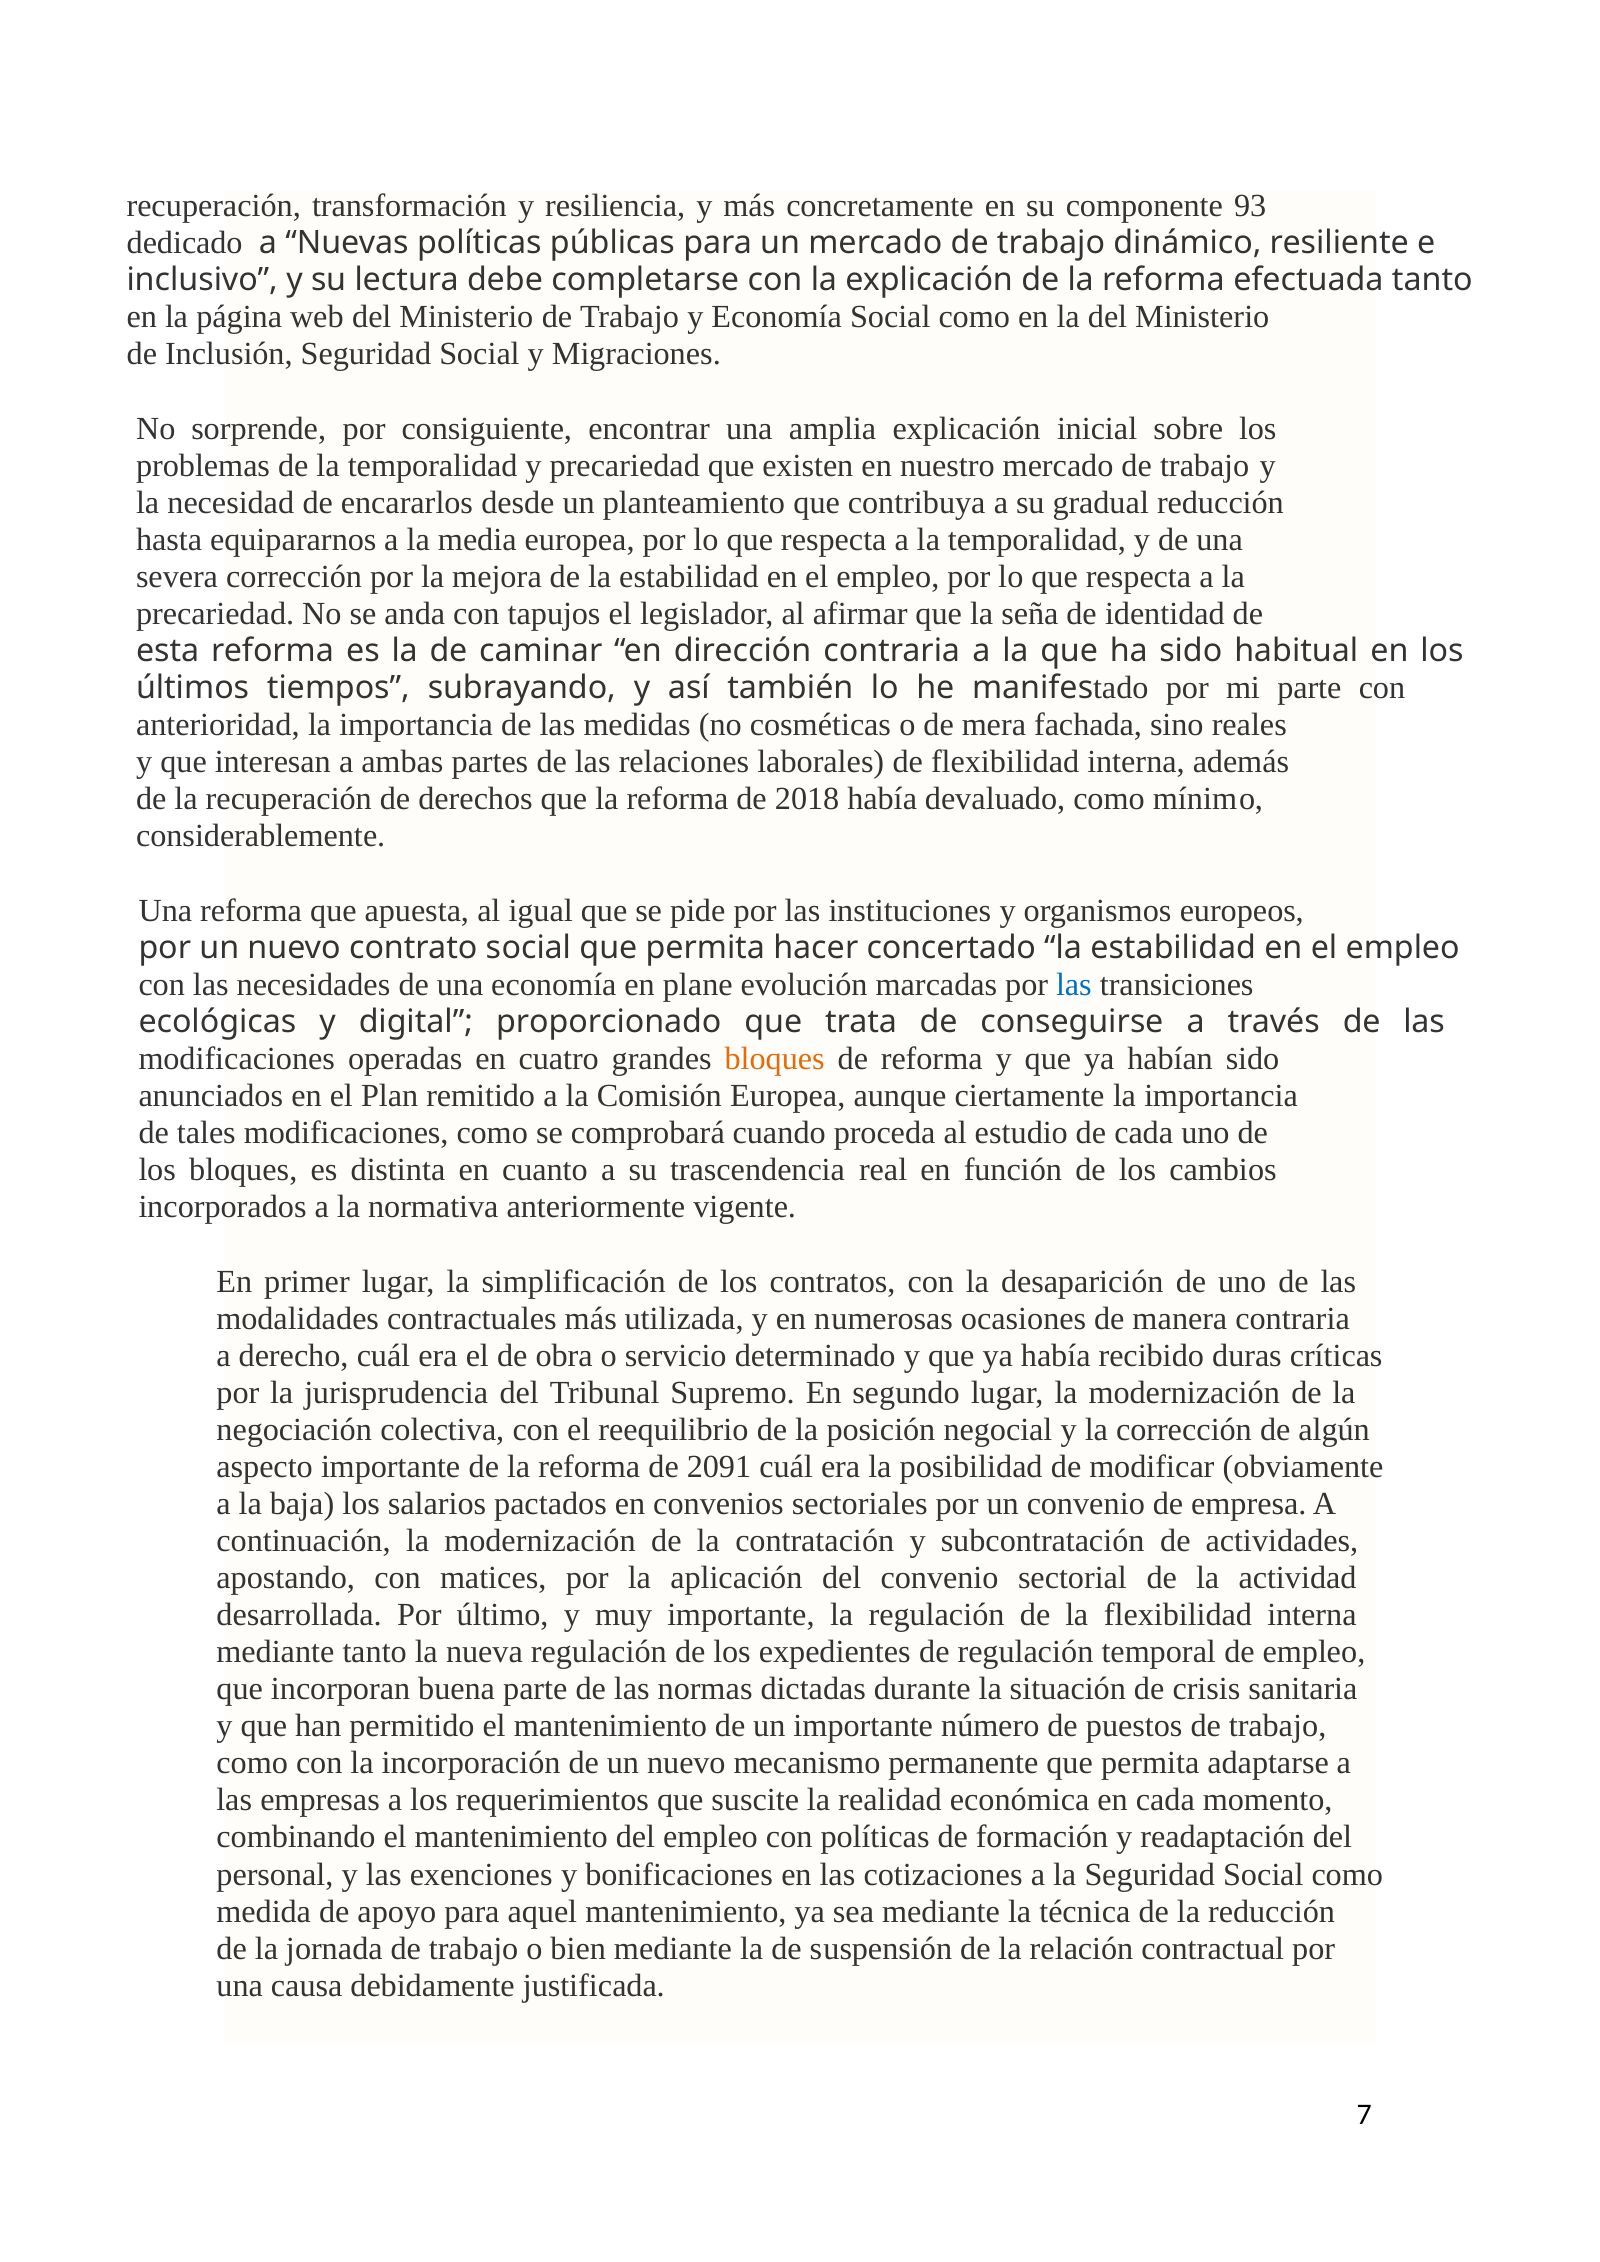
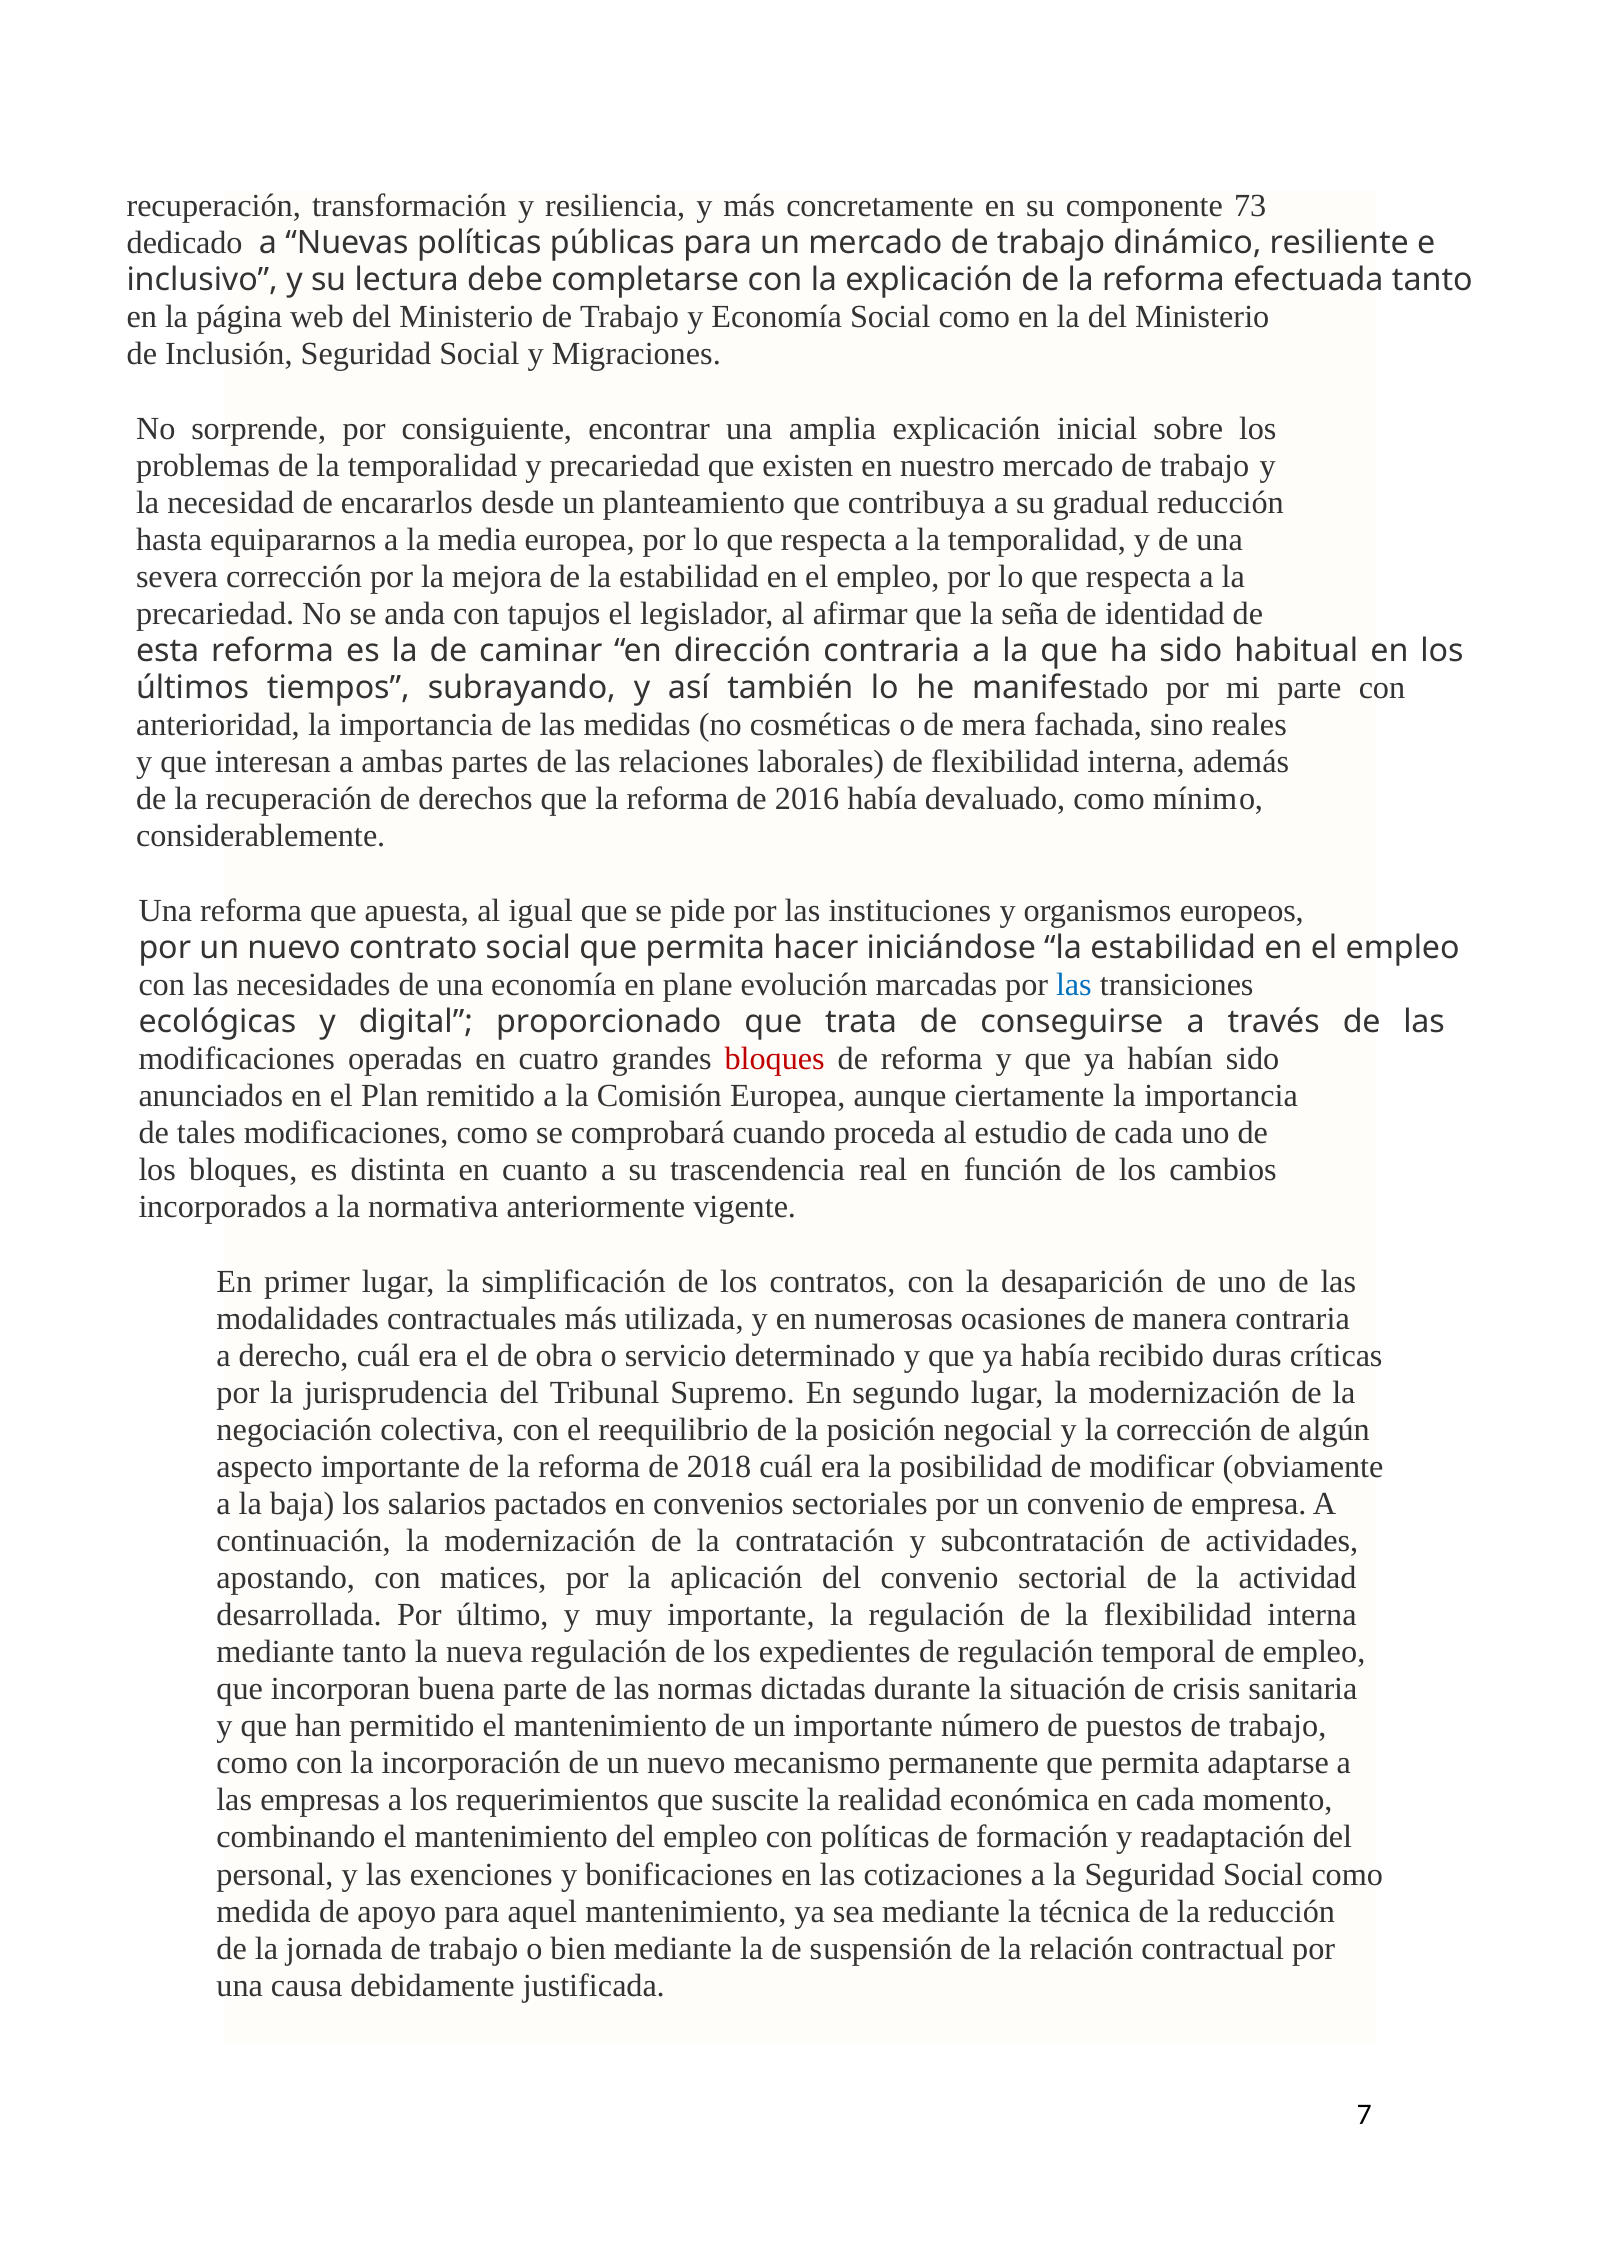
93: 93 -> 73 (1250, 206)
2018: 2018 -> 2016 (807, 799)
concertado: concertado -> iniciándose (951, 948)
bloques colour: orange -> red (775, 1059)
2091: 2091 -> 2018 (719, 1467)
